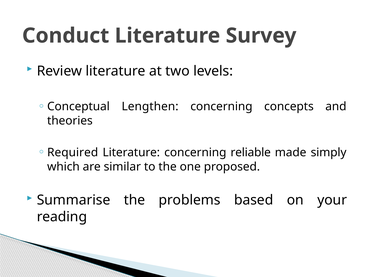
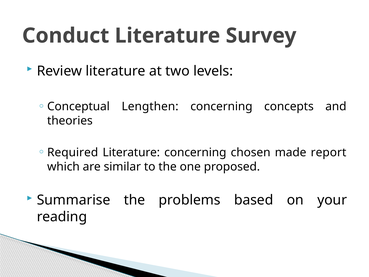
reliable: reliable -> chosen (251, 152)
simply: simply -> report (329, 152)
